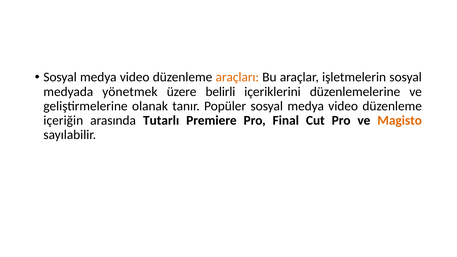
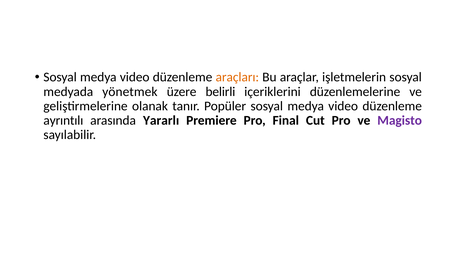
içeriğin: içeriğin -> ayrıntılı (63, 120)
Tutarlı: Tutarlı -> Yararlı (161, 120)
Magisto colour: orange -> purple (400, 120)
